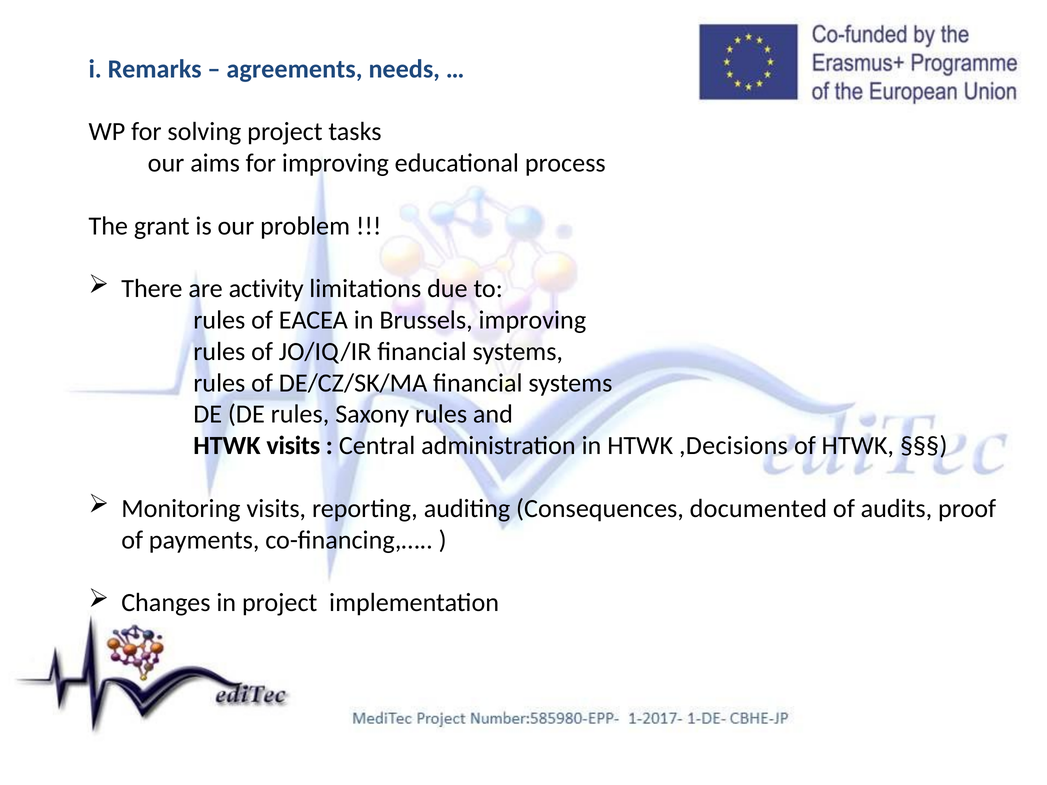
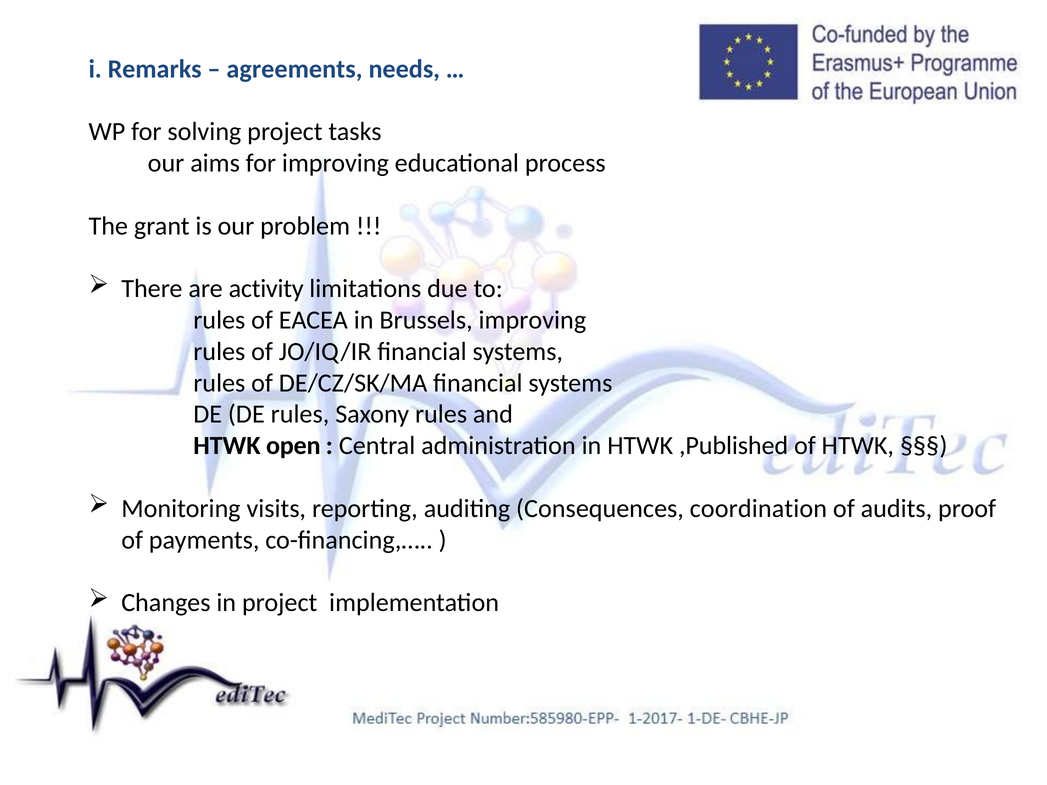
HTWK visits: visits -> open (293, 446)
,Decisions: ,Decisions -> ,Published (734, 446)
documented: documented -> coordination (758, 509)
